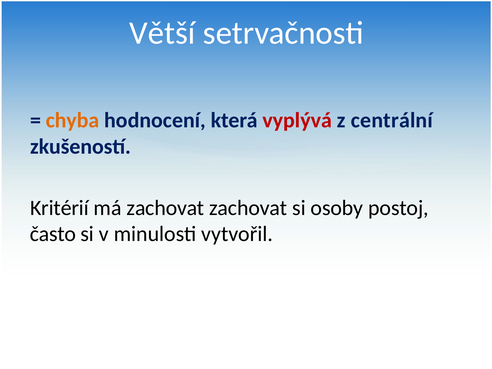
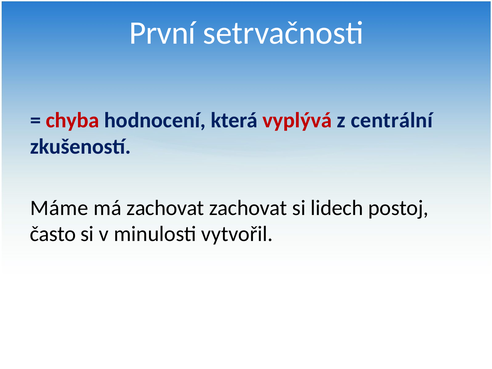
Větší: Větší -> První (163, 33)
chyba colour: orange -> red (73, 120)
Kritérií: Kritérií -> Máme (59, 208)
osoby: osoby -> lidech (337, 208)
